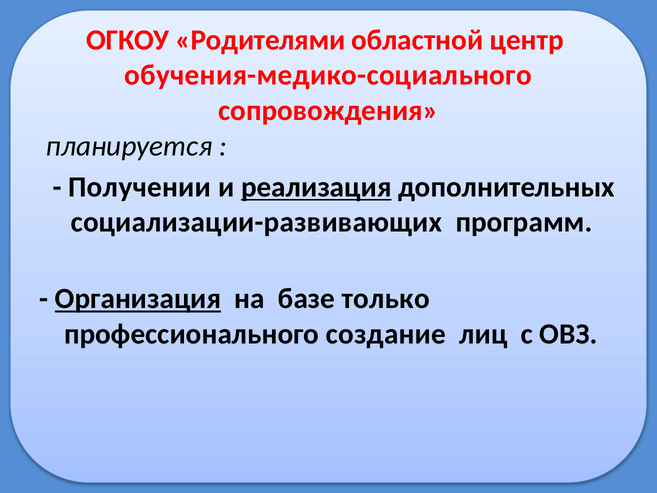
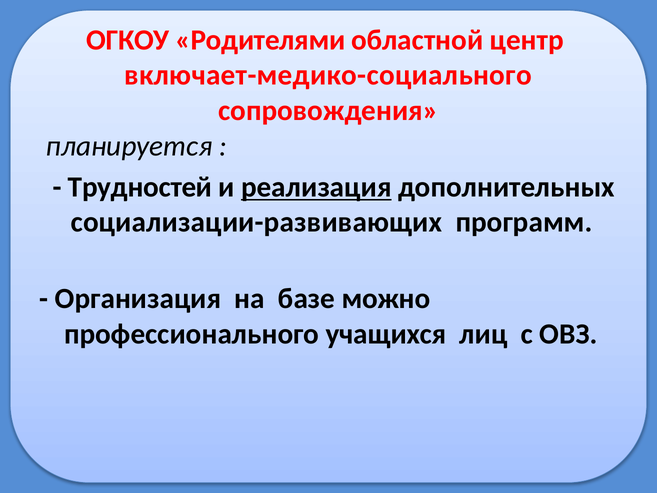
обучения-медико-социального: обучения-медико-социального -> включает-медико-социального (328, 75)
Получении: Получении -> Трудностей (140, 187)
Организация underline: present -> none (138, 299)
только: только -> можно (386, 299)
создание: создание -> учащихся (386, 334)
